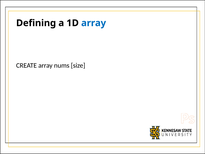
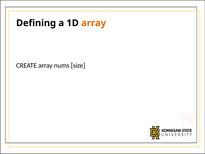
array colour: blue -> orange (94, 23)
